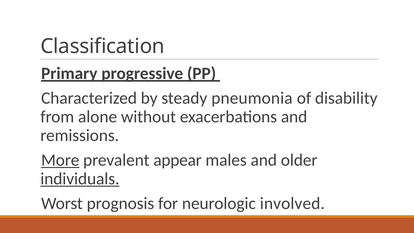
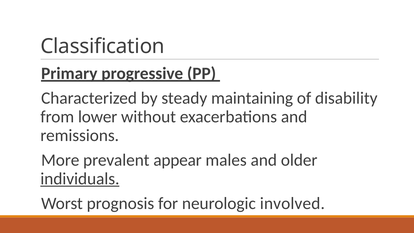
pneumonia: pneumonia -> maintaining (252, 98)
alone: alone -> lower (98, 117)
More underline: present -> none (60, 160)
